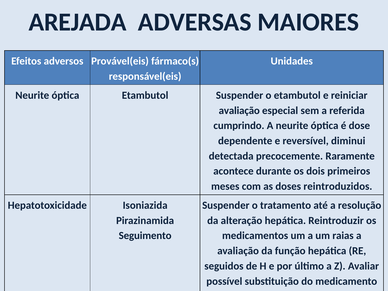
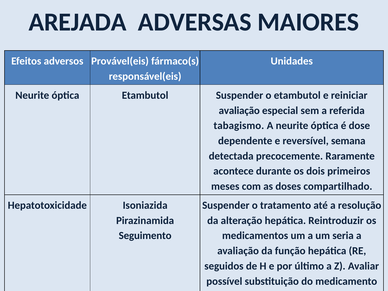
cumprindo: cumprindo -> tabagismo (239, 126)
diminui: diminui -> semana (348, 141)
reintroduzidos: reintroduzidos -> compartilhado (338, 186)
raias: raias -> seria (343, 236)
